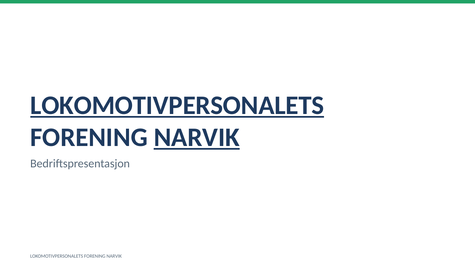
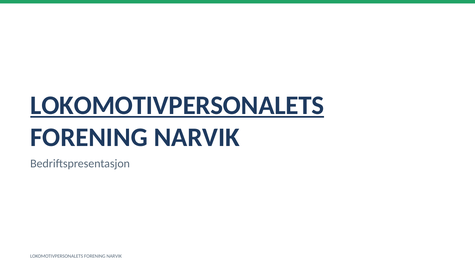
NARVIK underline: present -> none (197, 137)
